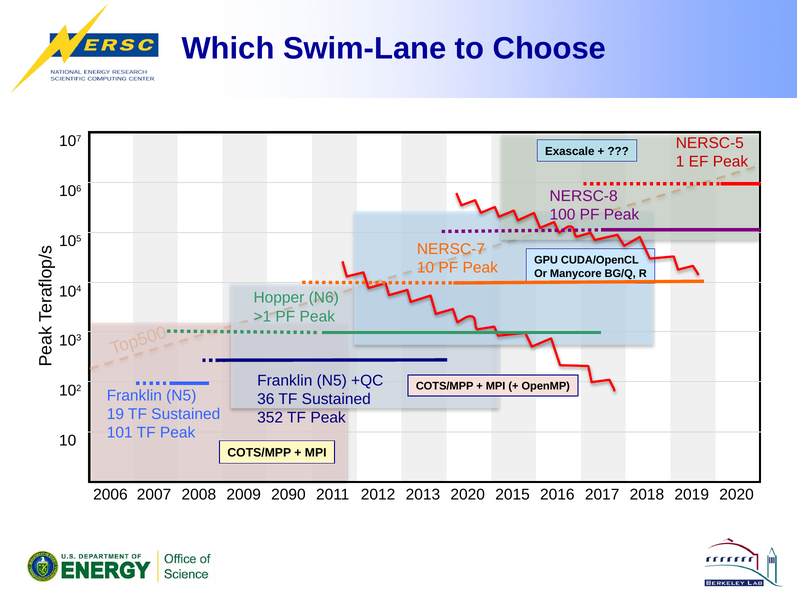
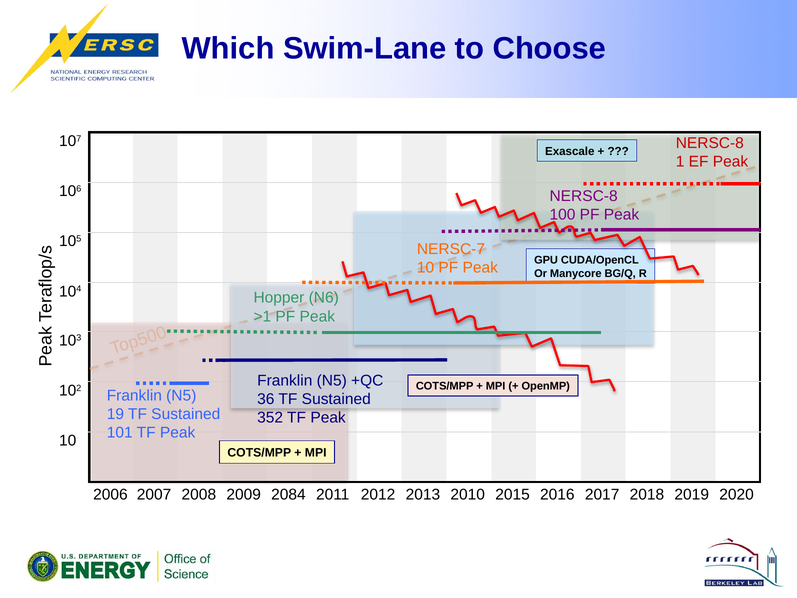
NERSC-5: NERSC-5 -> NERSC-8 (710, 143)
2090: 2090 -> 2084 (288, 495)
2013 2020: 2020 -> 2010 (468, 495)
